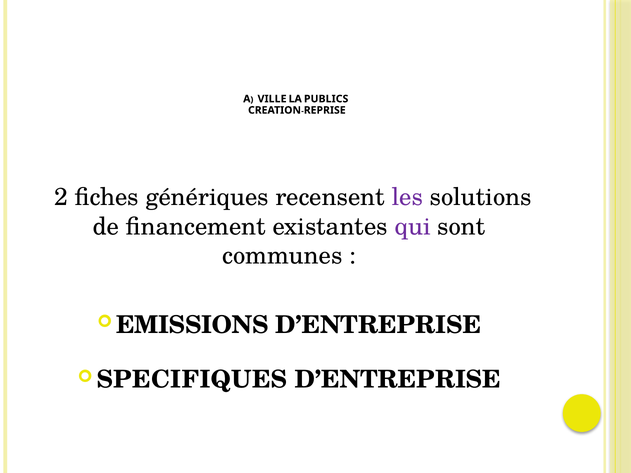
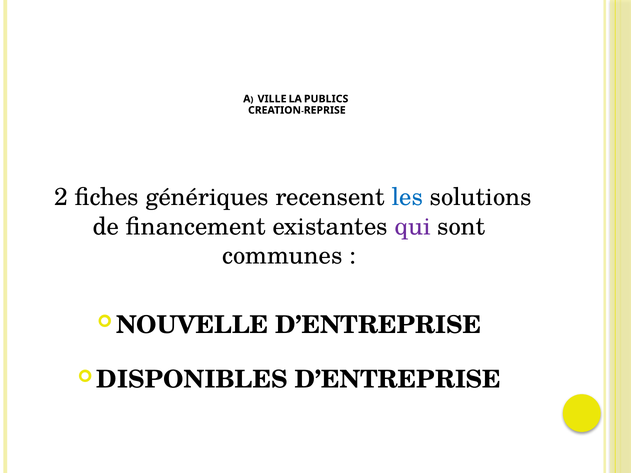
les colour: purple -> blue (407, 197)
EMISSIONS: EMISSIONS -> NOUVELLE (192, 325)
SPECIFIQUES: SPECIFIQUES -> DISPONIBLES (192, 380)
